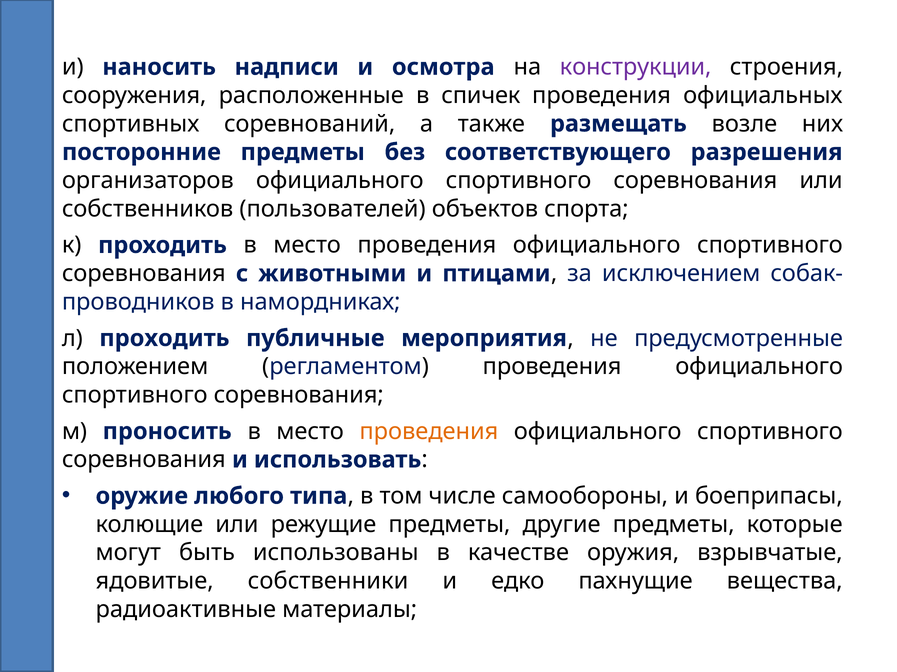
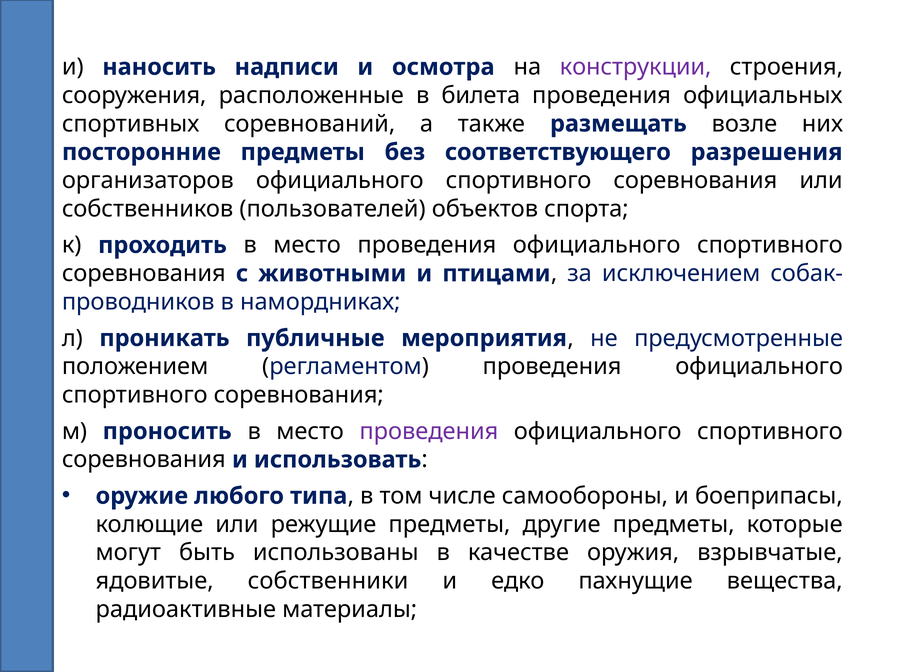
спичек: спичек -> билета (481, 95)
л проходить: проходить -> проникать (165, 339)
проведения colour: orange -> purple (429, 432)
